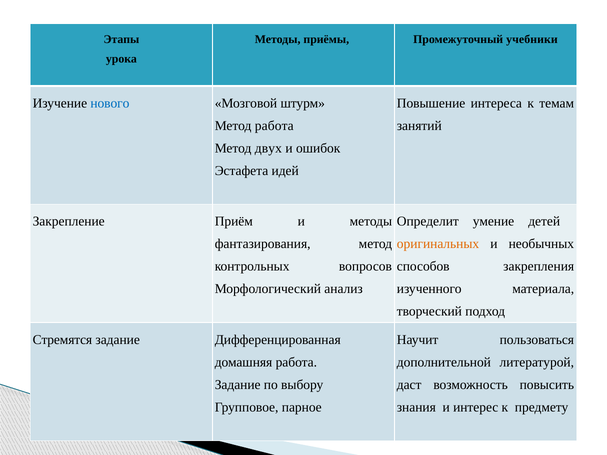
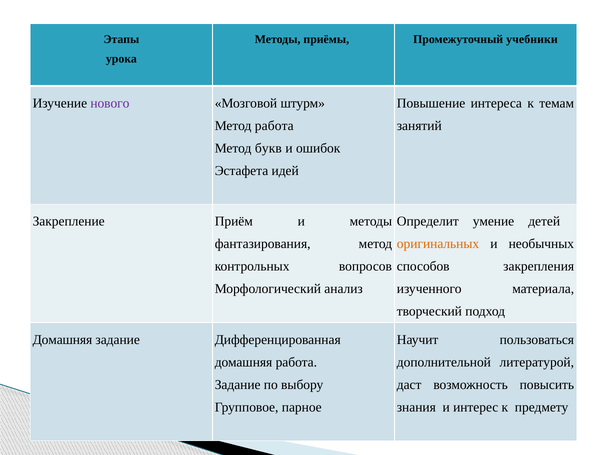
нового colour: blue -> purple (110, 103)
двух: двух -> букв (268, 148)
Стремятся: Стремятся -> Домашняя (62, 340)
